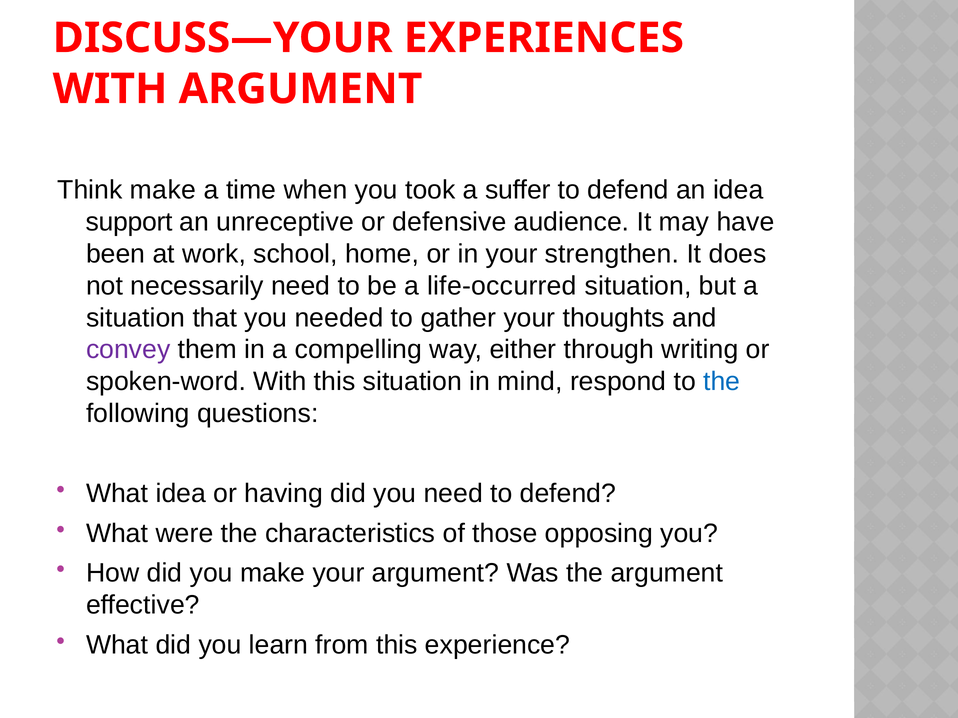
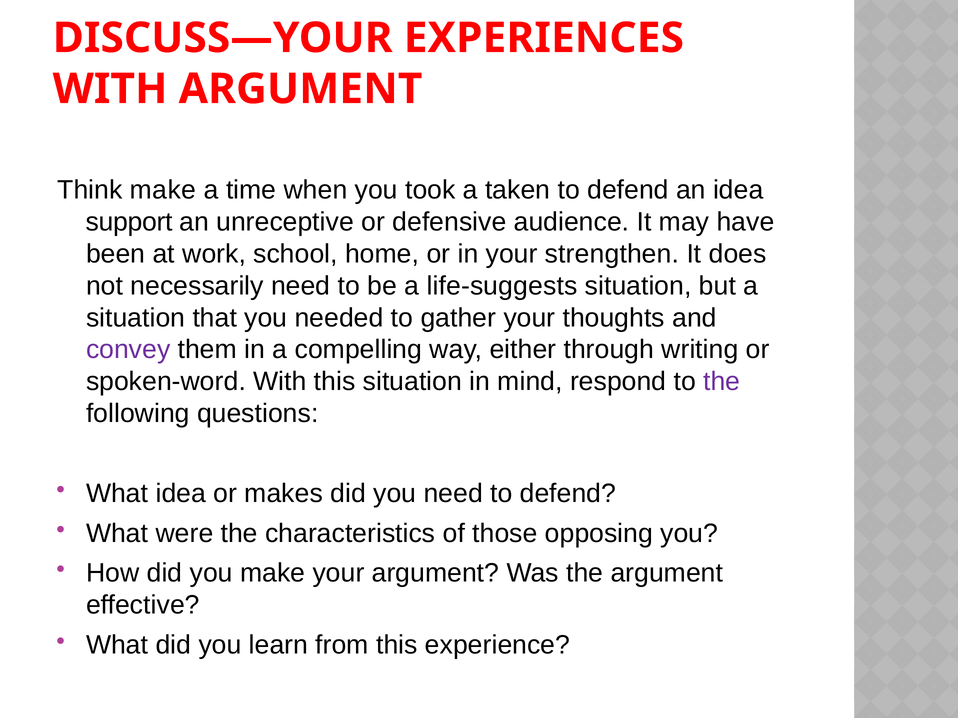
suffer: suffer -> taken (518, 190)
life-occurred: life-occurred -> life-suggests (502, 286)
the colour: blue -> purple (722, 382)
having: having -> makes (284, 494)
